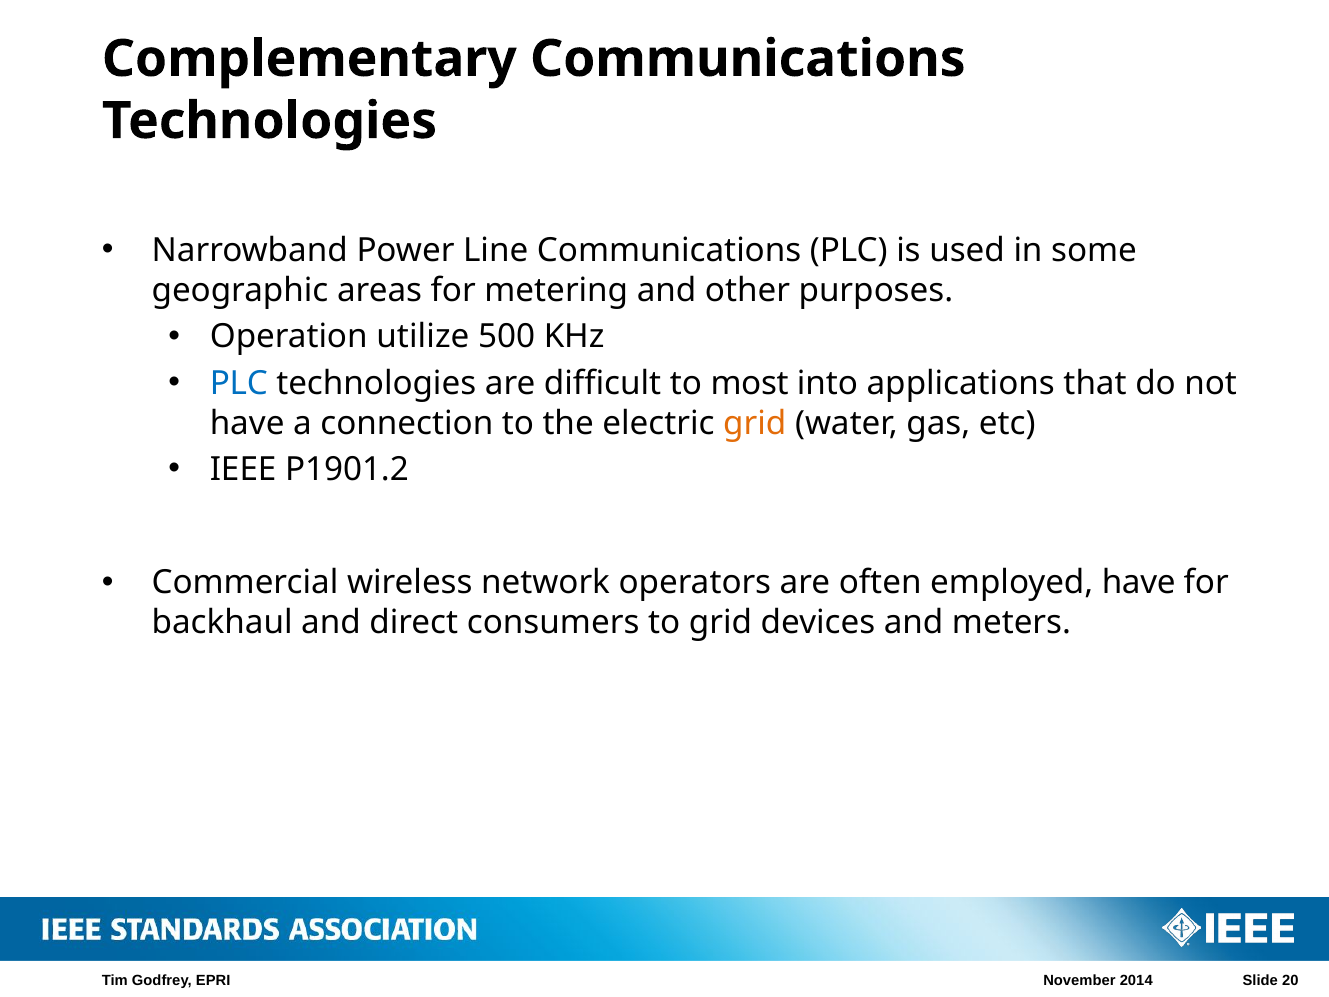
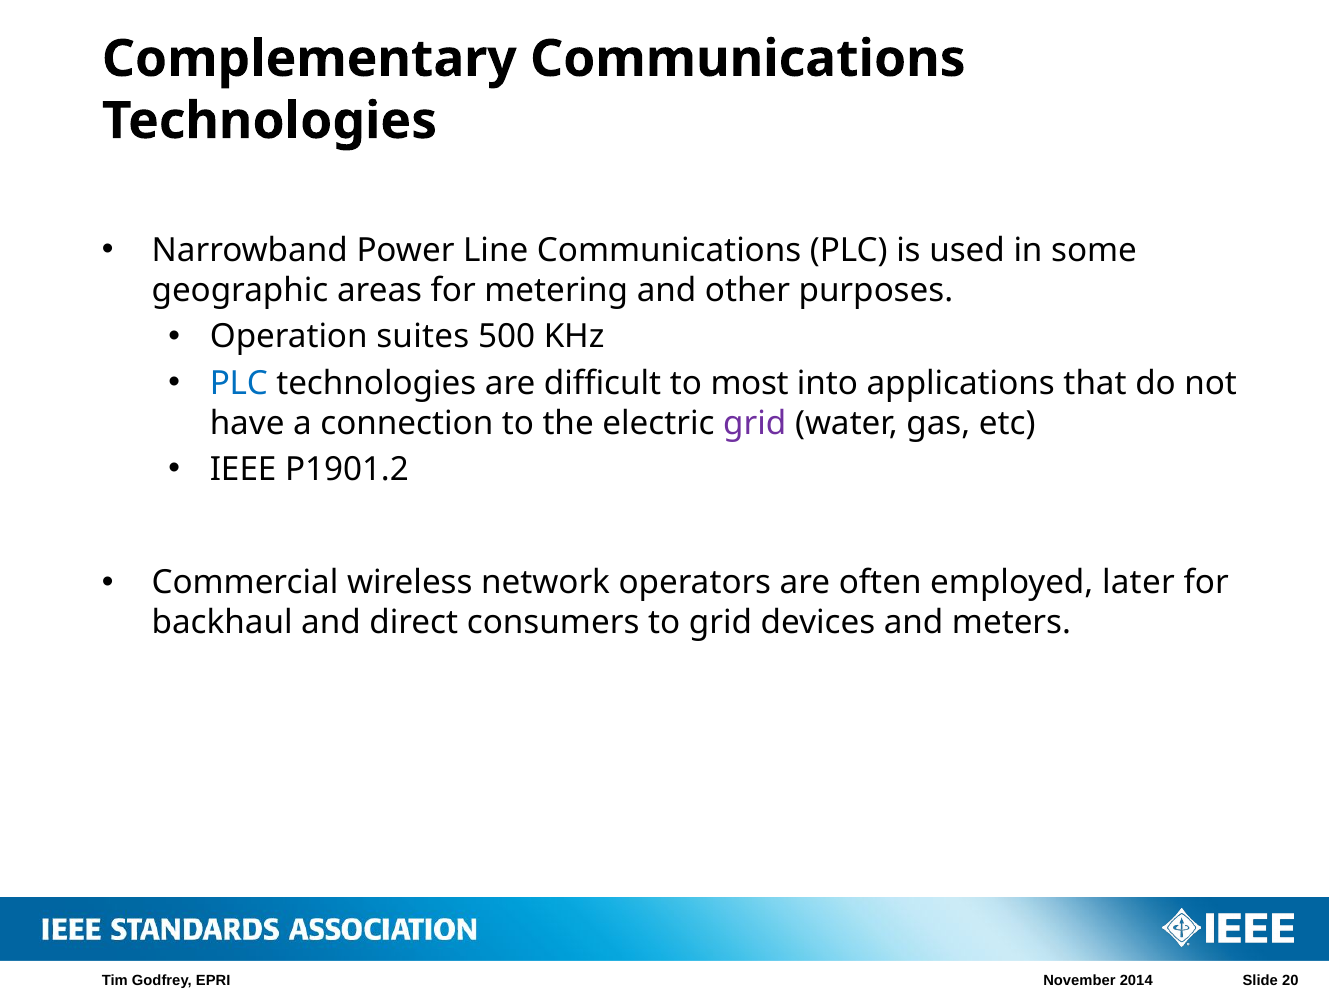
utilize: utilize -> suites (423, 337)
grid colour: orange -> purple (755, 423)
employed have: have -> later (1138, 583)
